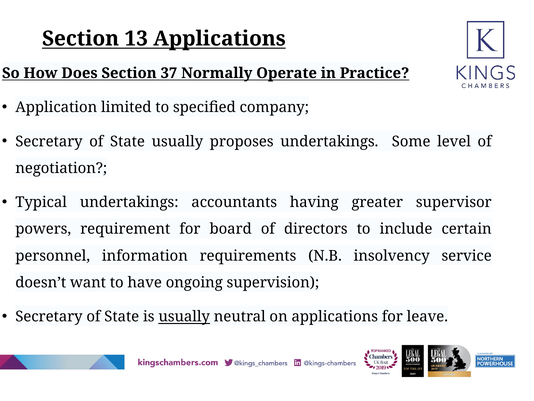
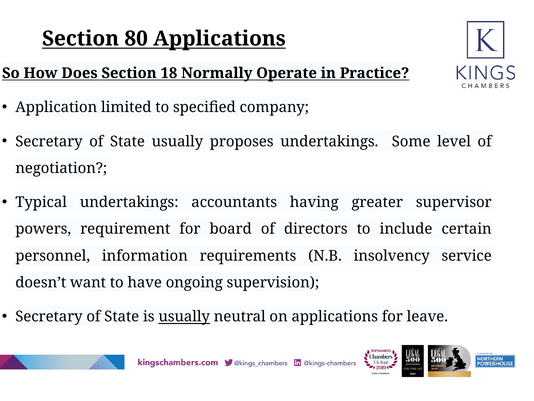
13: 13 -> 80 (136, 39)
37: 37 -> 18 (169, 73)
